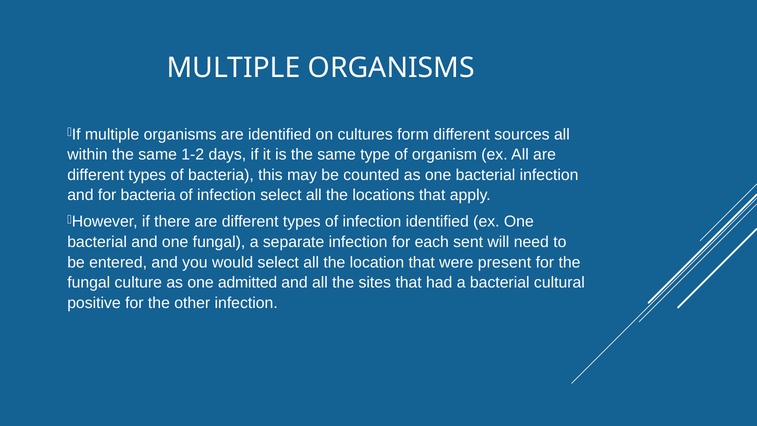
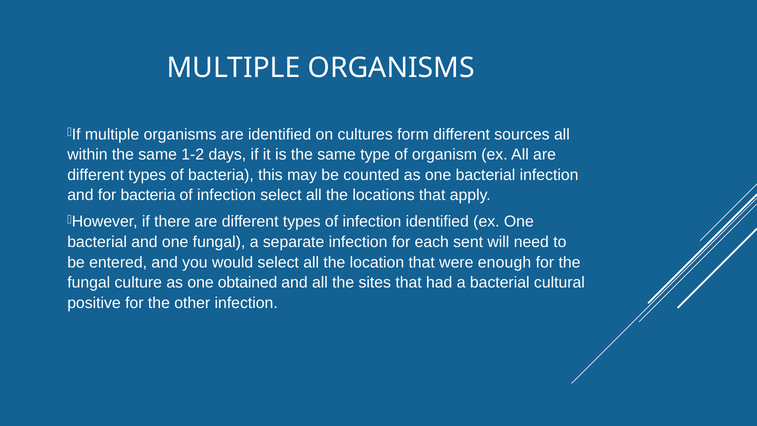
present: present -> enough (505, 262)
admitted: admitted -> obtained (248, 282)
